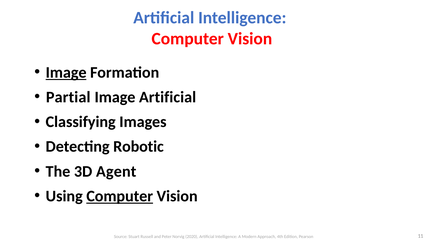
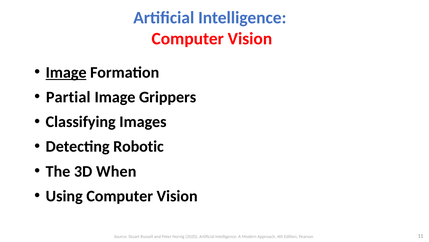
Image Artificial: Artificial -> Grippers (168, 97)
Agent: Agent -> When (116, 171)
Computer underline: present -> none (120, 196)
